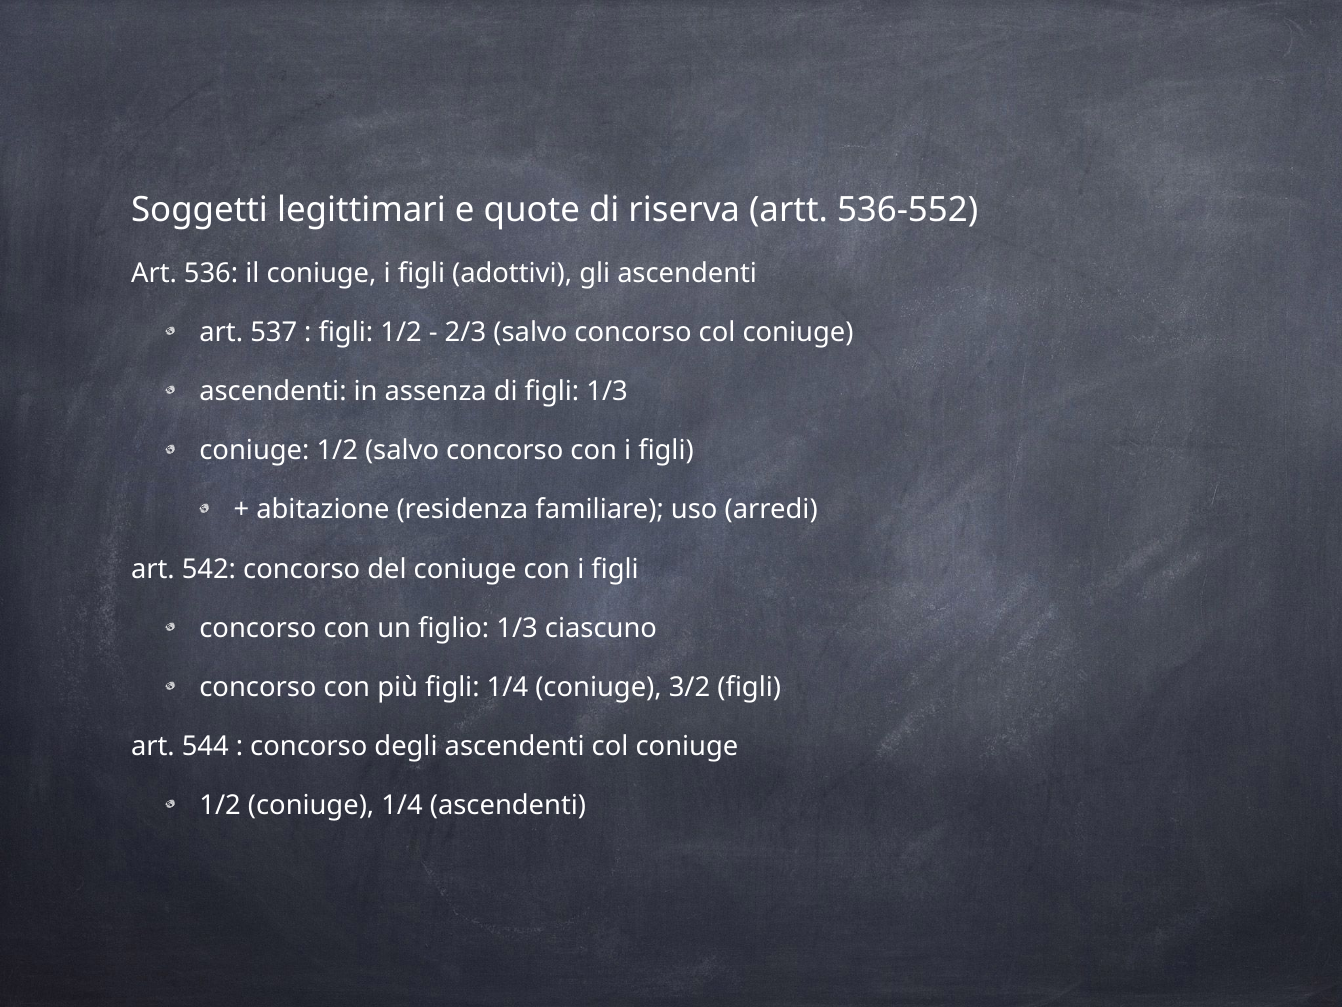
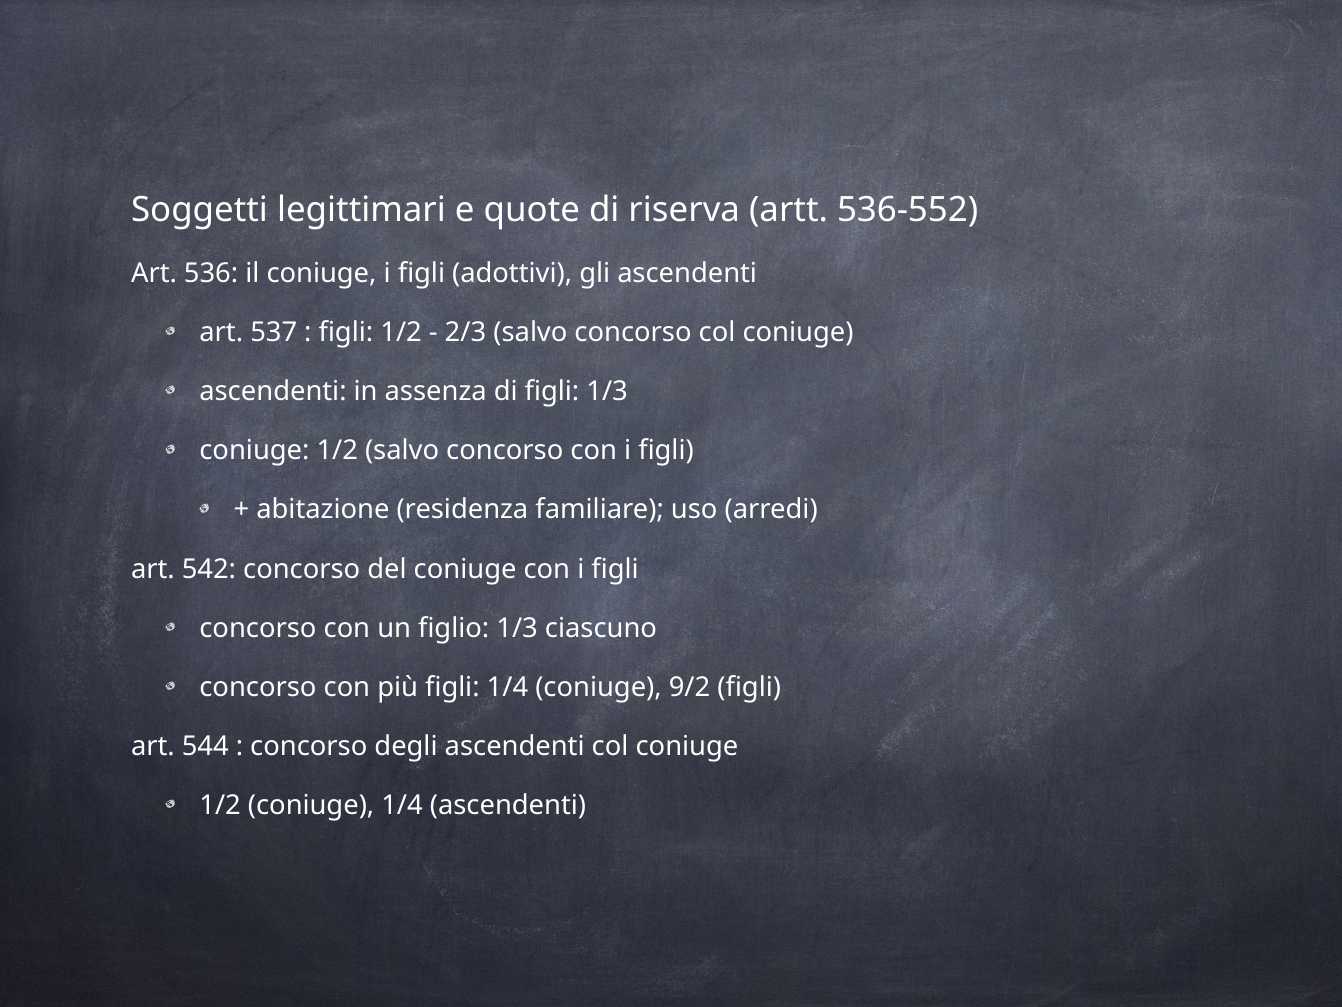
3/2: 3/2 -> 9/2 (690, 687)
